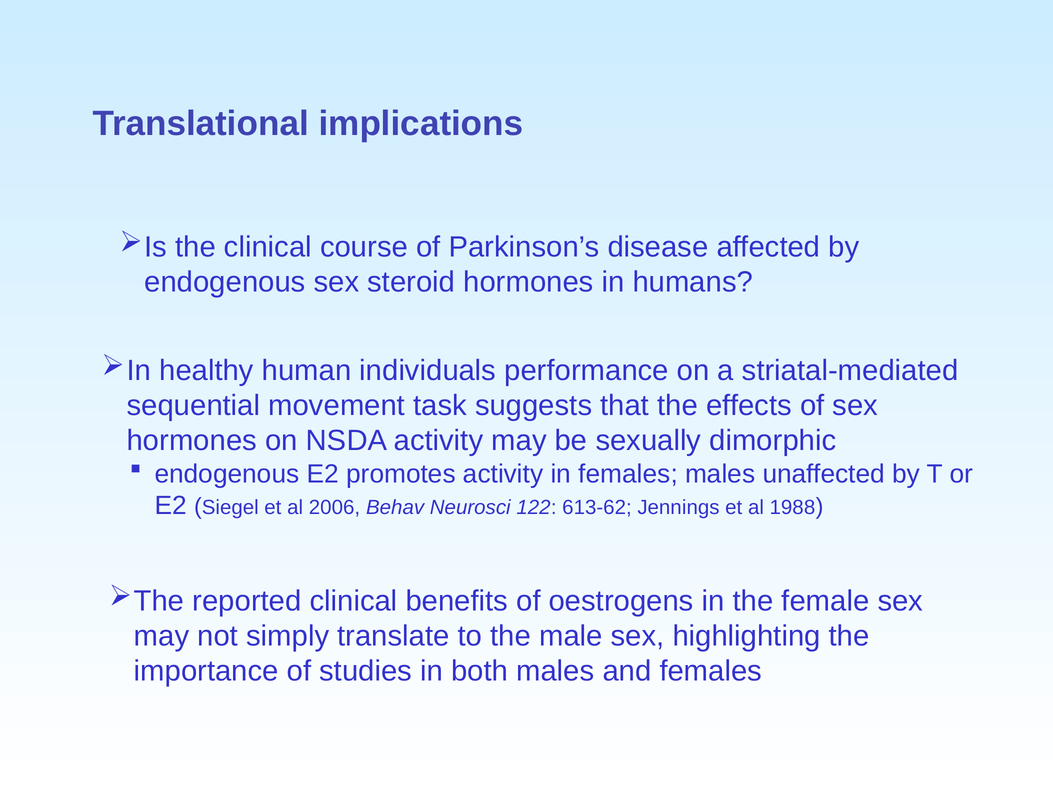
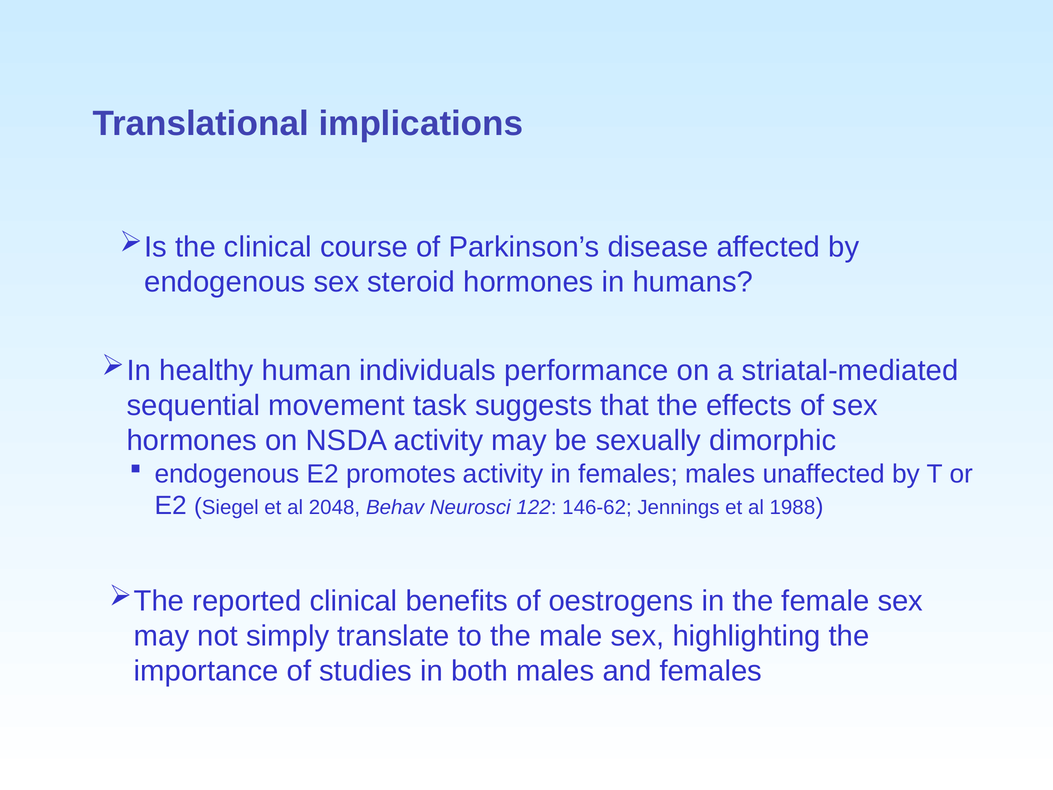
2006: 2006 -> 2048 (334, 507)
613-62: 613-62 -> 146-62 (597, 507)
